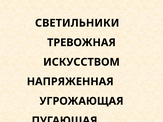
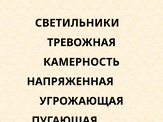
ИСКУССТВОМ: ИСКУССТВОМ -> КАМЕРНОСТЬ (81, 62)
